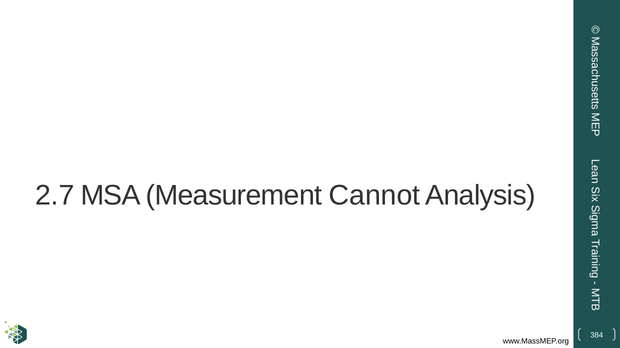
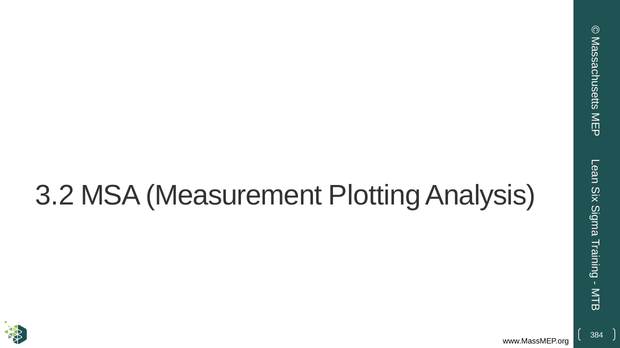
2.7: 2.7 -> 3.2 (55, 196)
Cannot: Cannot -> Plotting (375, 196)
